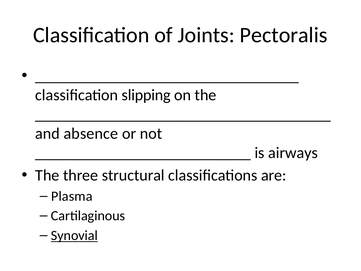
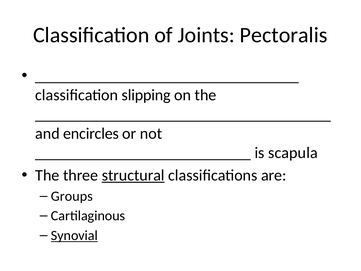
absence: absence -> encircles (91, 134)
airways: airways -> scapula (293, 153)
structural underline: none -> present (133, 175)
Plasma: Plasma -> Groups (72, 196)
